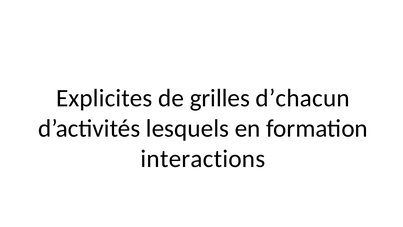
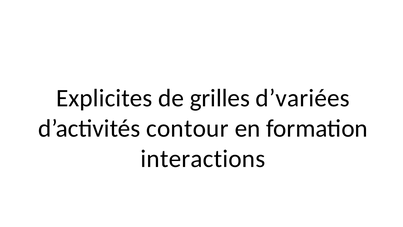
d’chacun: d’chacun -> d’variées (303, 98)
lesquels: lesquels -> contour (187, 128)
